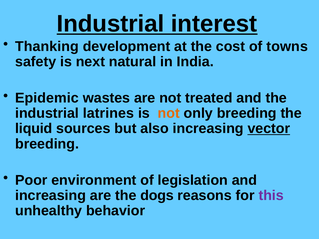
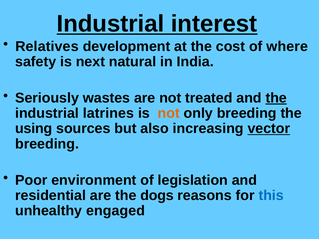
Thanking: Thanking -> Relatives (47, 46)
towns: towns -> where (287, 46)
Epidemic: Epidemic -> Seriously (47, 98)
the underline: none -> present (276, 98)
liquid: liquid -> using (34, 129)
increasing: increasing -> residential (51, 196)
this colour: purple -> blue (271, 196)
behavior: behavior -> engaged (115, 211)
